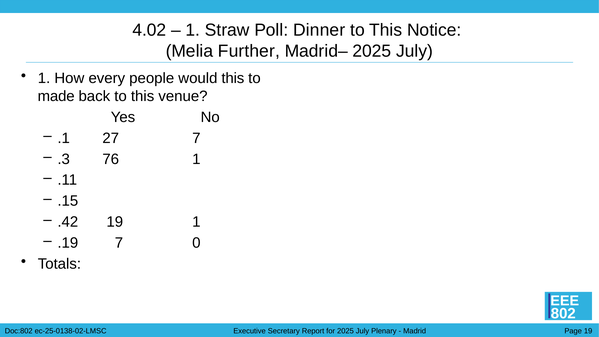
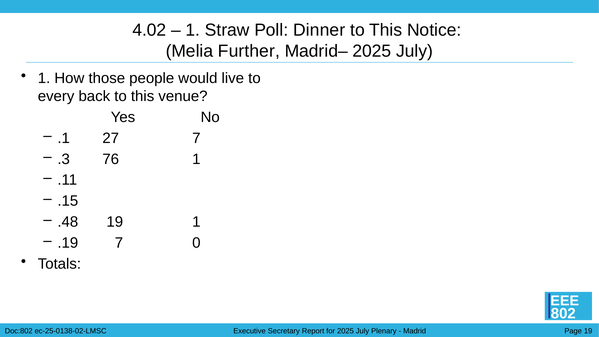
every: every -> those (107, 78)
would this: this -> live (233, 78)
made: made -> every (56, 96)
.42: .42 -> .48 (68, 222)
